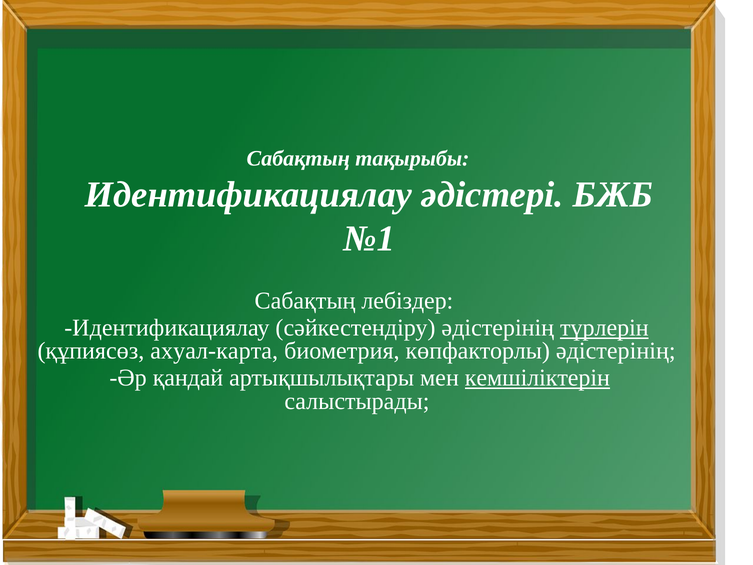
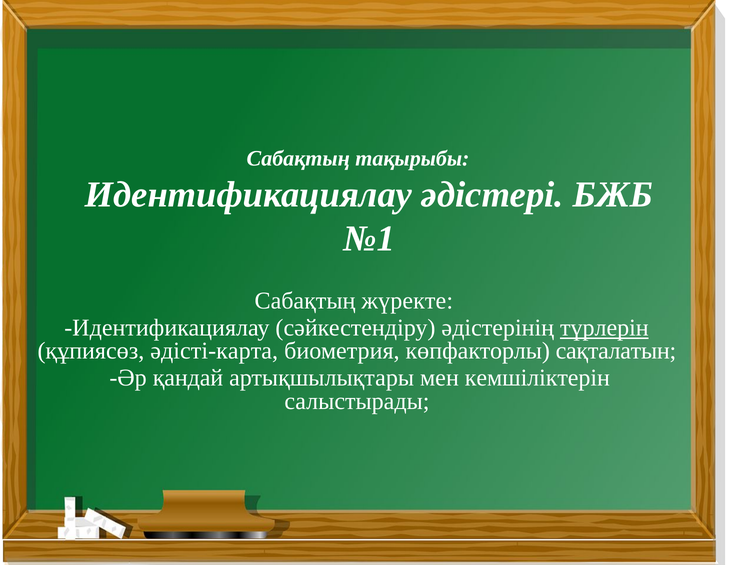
лебіздер: лебіздер -> жүректе (407, 301)
ахуал-карта: ахуал-карта -> әдісті-карта (214, 351)
көпфакторлы әдістерінің: әдістерінің -> сақталатын (616, 351)
кемшіліктерін underline: present -> none (537, 378)
